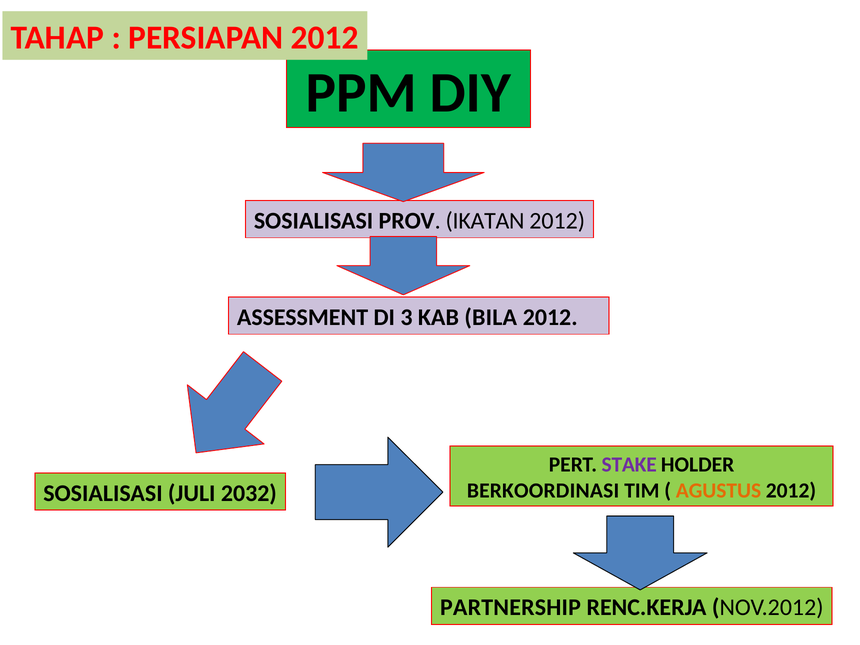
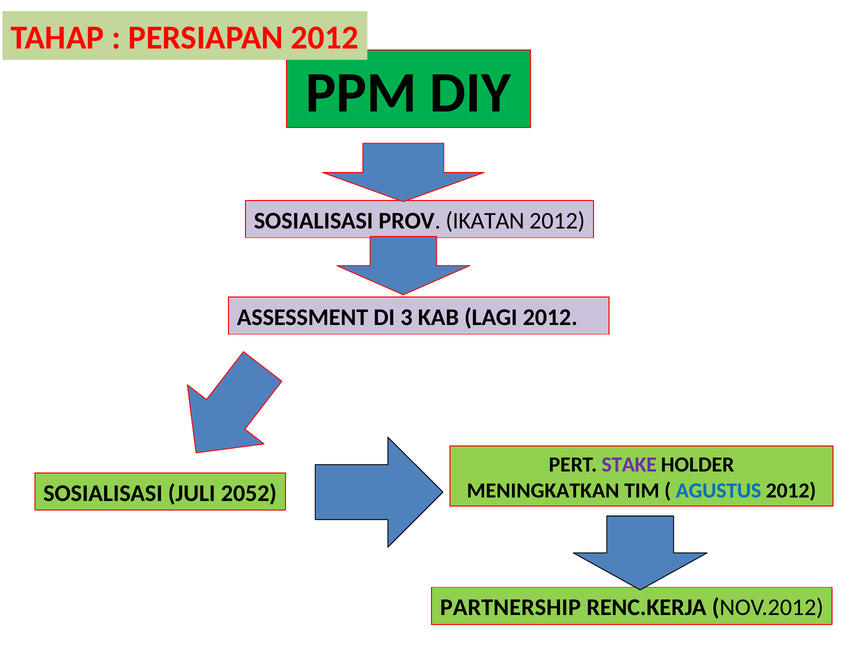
BILA: BILA -> LAGI (491, 317)
BERKOORDINASI: BERKOORDINASI -> MENINGKATKAN (543, 491)
AGUSTUS colour: orange -> blue (718, 491)
2032: 2032 -> 2052 (249, 493)
